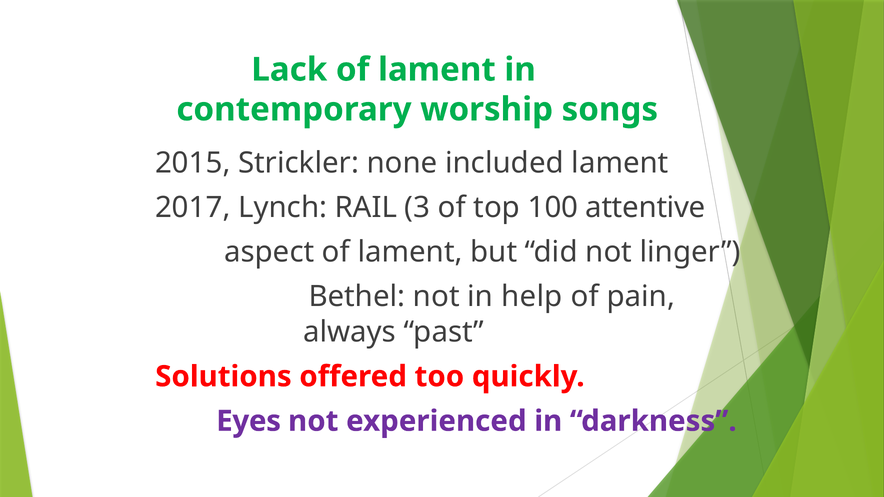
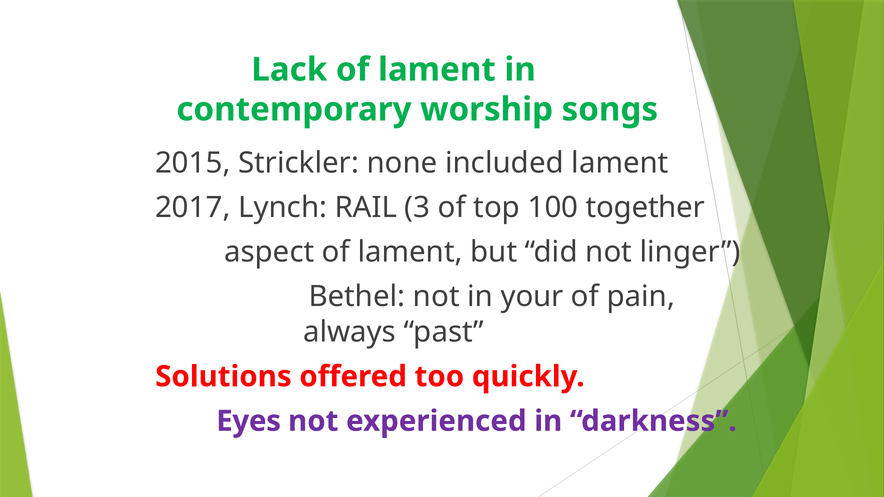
attentive: attentive -> together (645, 208)
help: help -> your (532, 297)
